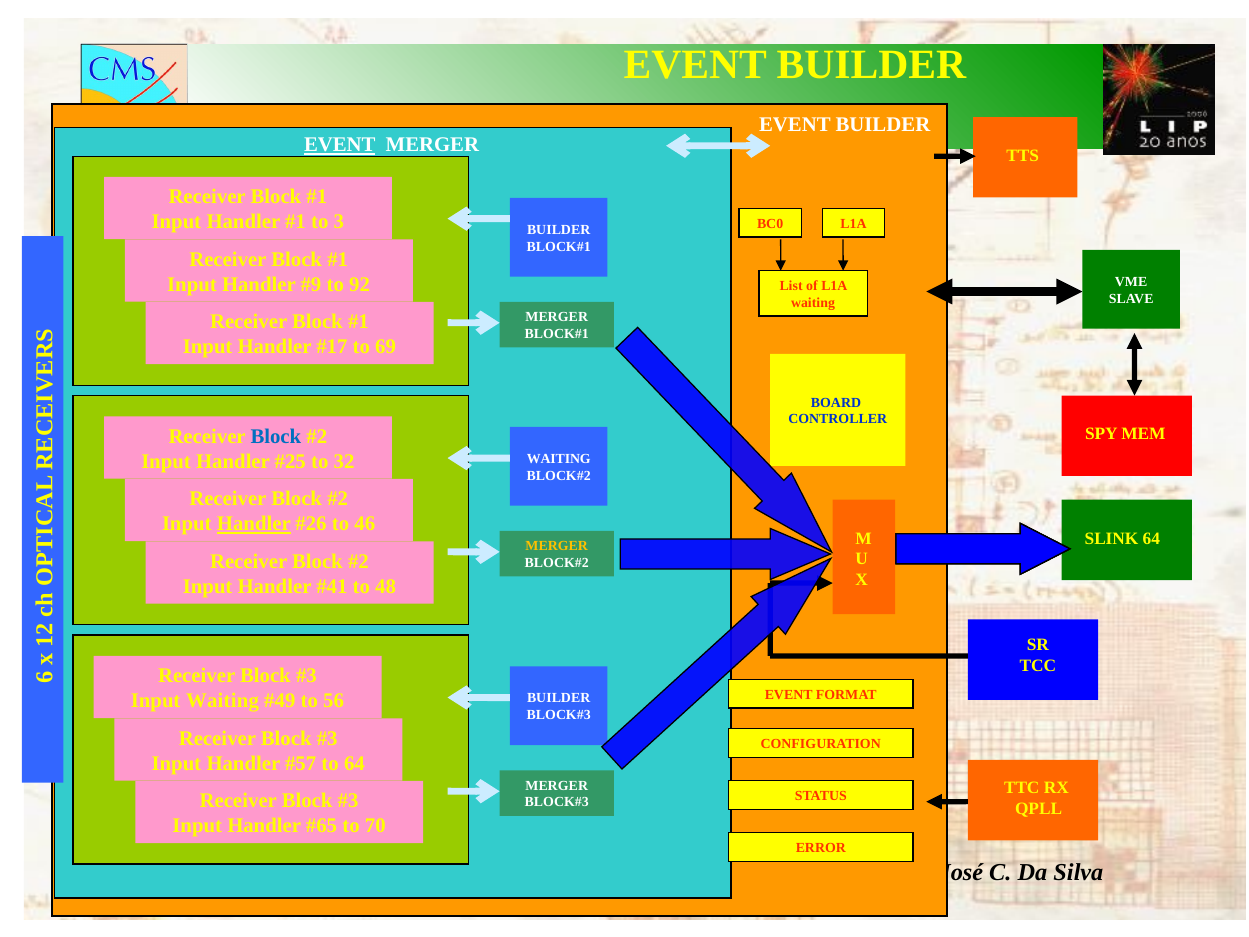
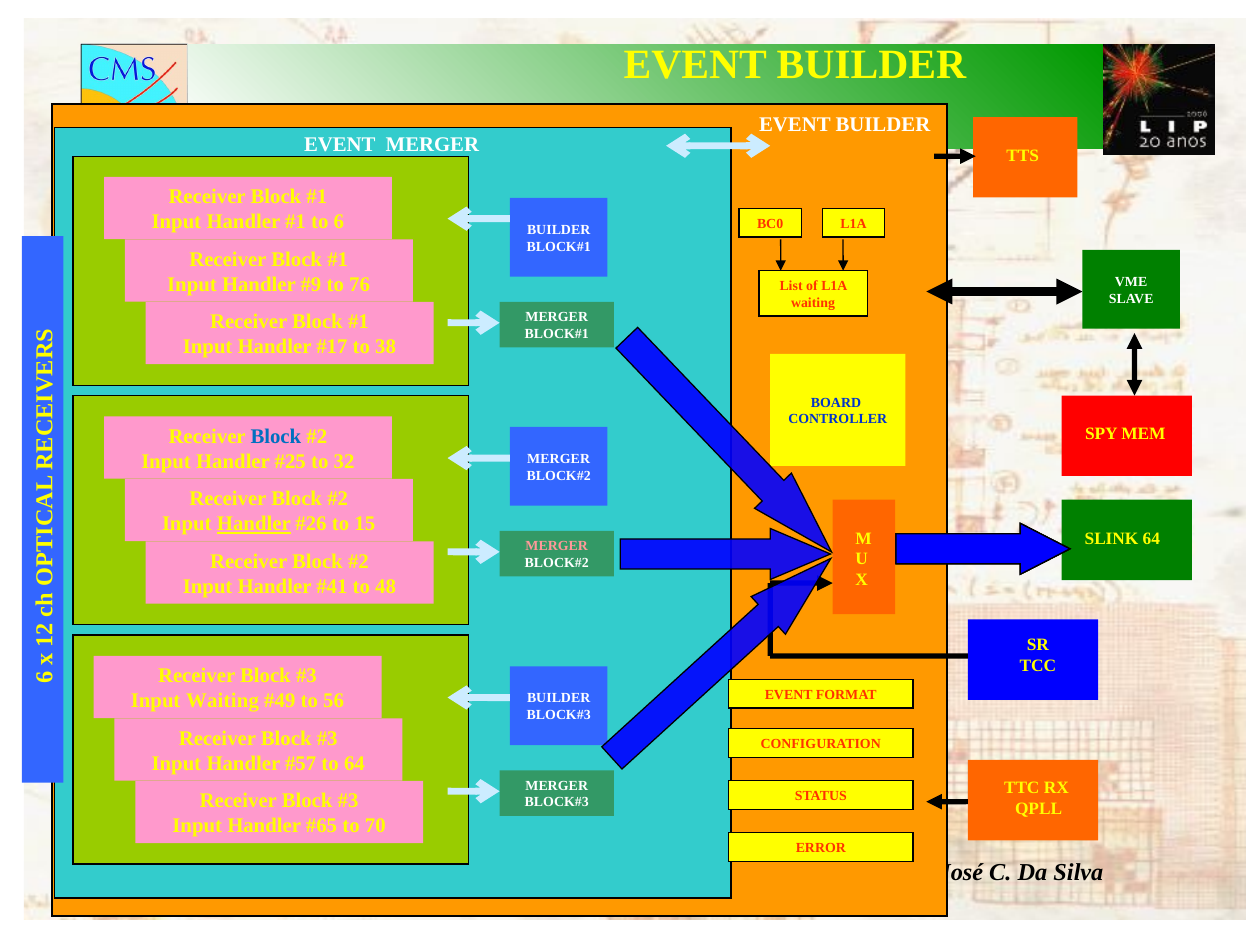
EVENT underline: present -> none (340, 145)
to 3: 3 -> 6 (339, 222)
92: 92 -> 76 (360, 284)
69: 69 -> 38 (386, 347)
WAITING: WAITING -> MERGER (559, 459)
46: 46 -> 15 (365, 524)
MERGER colour: yellow -> pink (557, 546)
